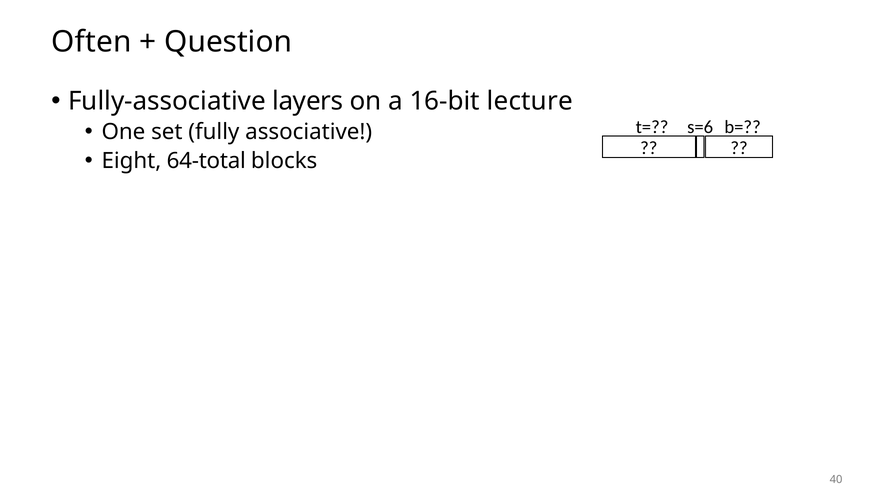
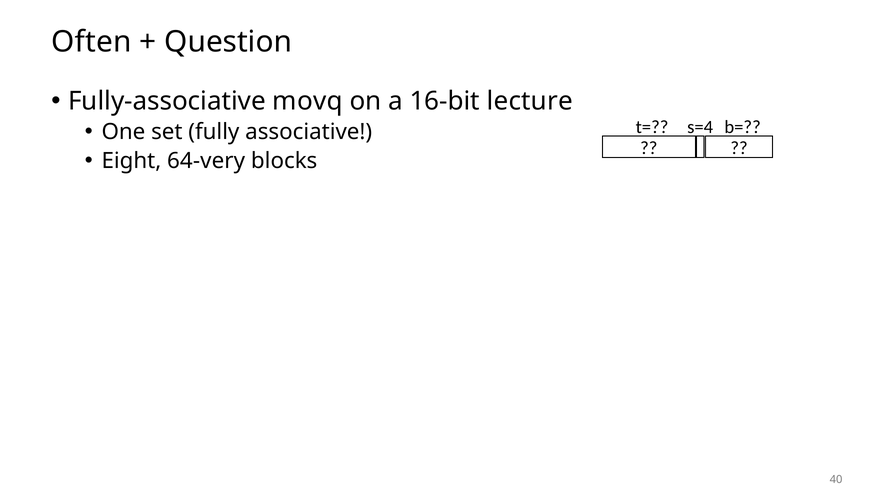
layers: layers -> movq (308, 101)
s=6: s=6 -> s=4 (700, 127)
64-total: 64-total -> 64-very (206, 161)
